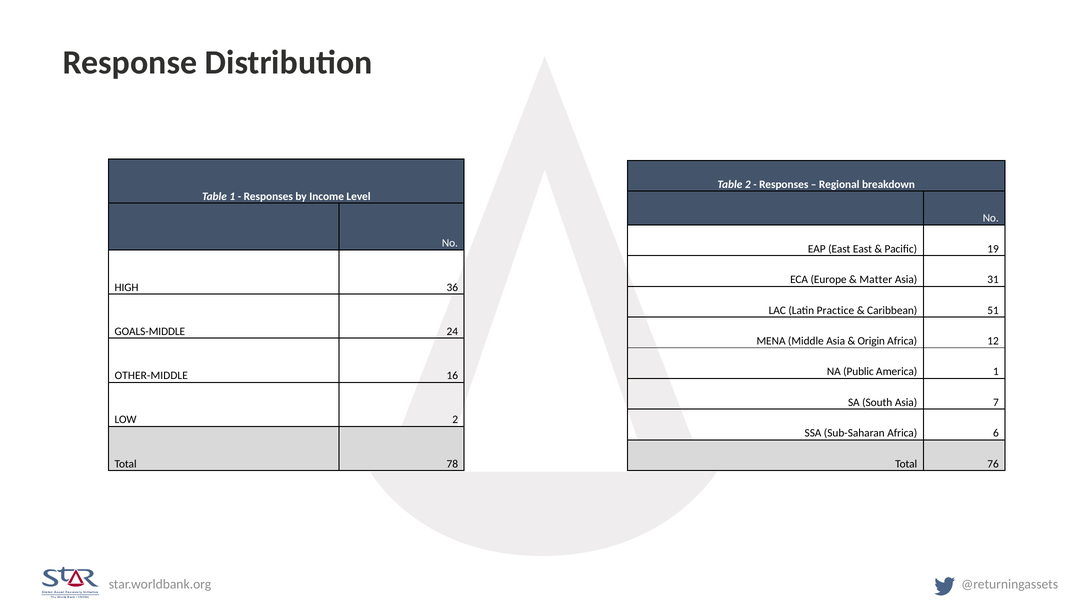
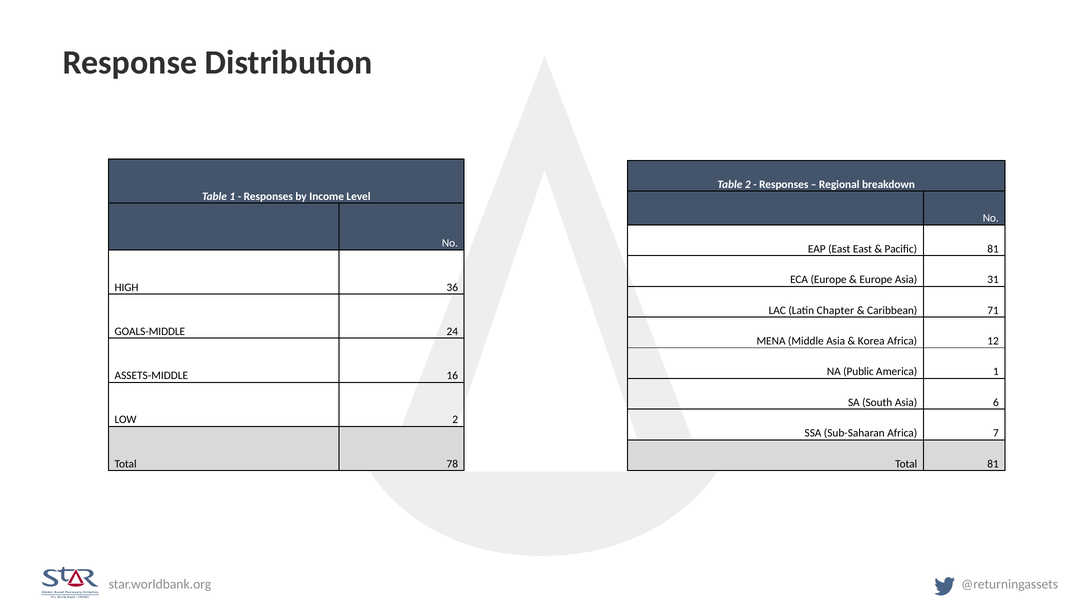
Pacific 19: 19 -> 81 (993, 249)
Matter: Matter -> Europe (876, 279)
Practice: Practice -> Chapter (835, 310)
51: 51 -> 71 (993, 310)
Origin: Origin -> Korea (871, 341)
OTHER-MIDDLE: OTHER-MIDDLE -> ASSETS-MIDDLE (151, 375)
7: 7 -> 6 (996, 402)
6: 6 -> 7 (996, 433)
Total 76: 76 -> 81 (993, 463)
